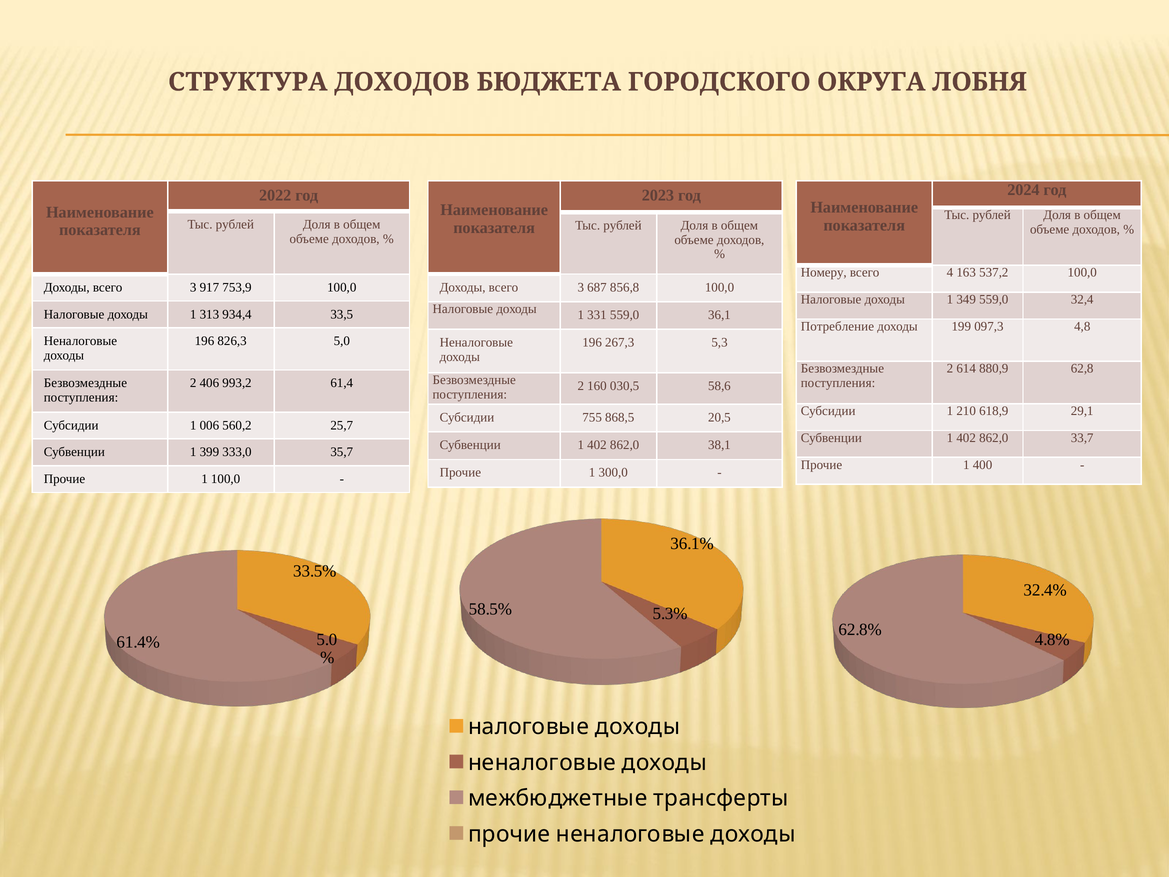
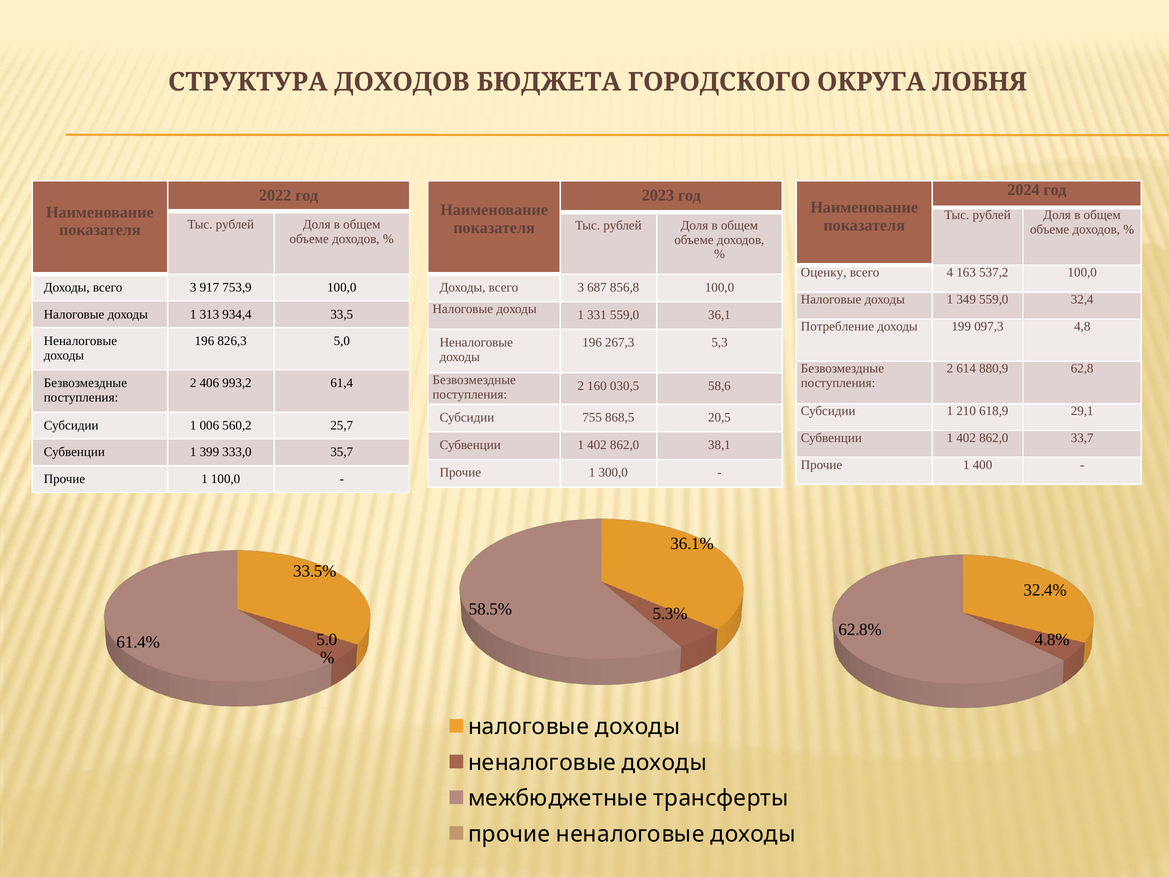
Номеру: Номеру -> Оценку (824, 273)
